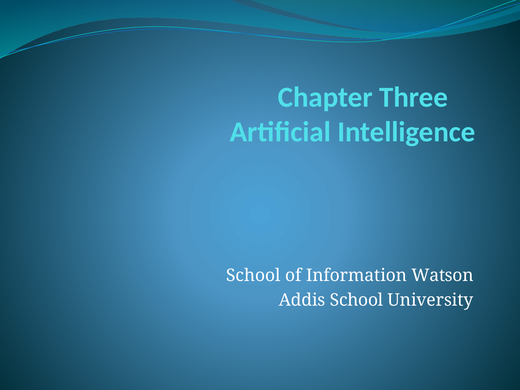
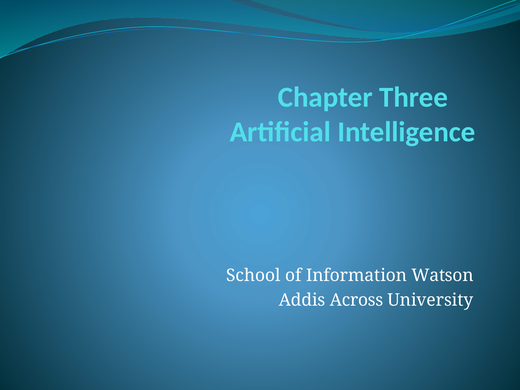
Addis School: School -> Across (357, 300)
